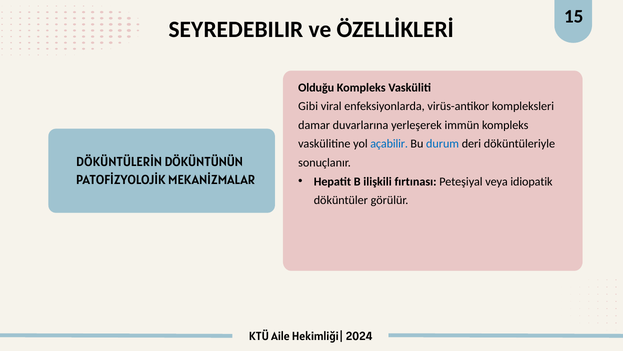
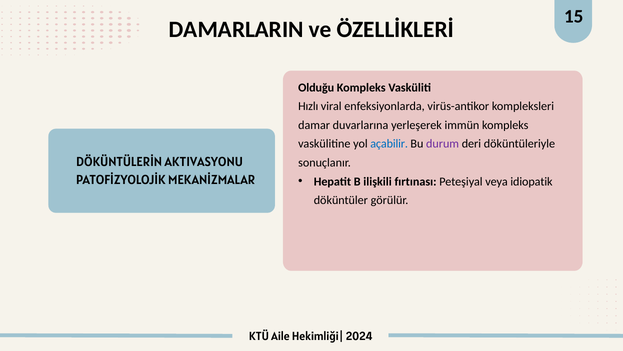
SEYREDEBILIR: SEYREDEBILIR -> DAMARLARIN (236, 30)
Gibi: Gibi -> Hızlı (308, 106)
durum colour: blue -> purple (443, 144)
DÖKÜNTÜNÜN: DÖKÜNTÜNÜN -> AKTIVASYONU (204, 162)
